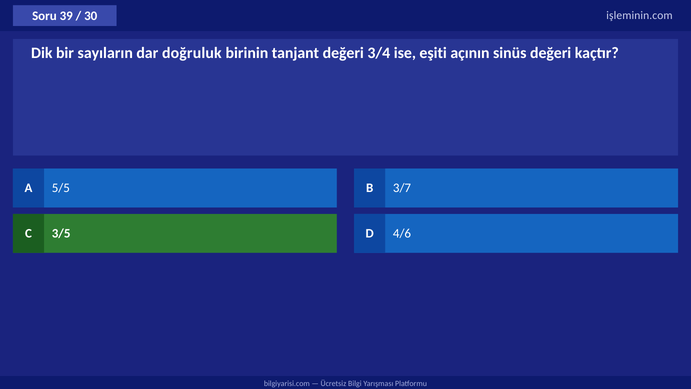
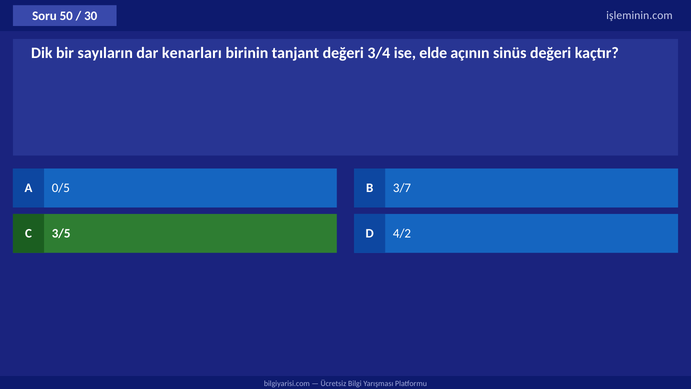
39: 39 -> 50 (66, 16)
doğruluk: doğruluk -> kenarları (192, 53)
eşiti: eşiti -> elde (433, 53)
5/5: 5/5 -> 0/5 (61, 188)
4/6: 4/6 -> 4/2 (402, 233)
